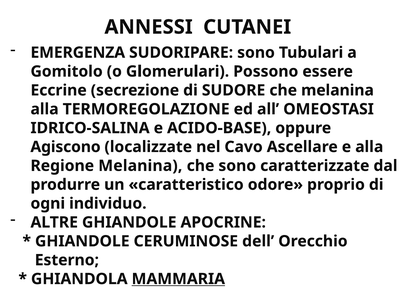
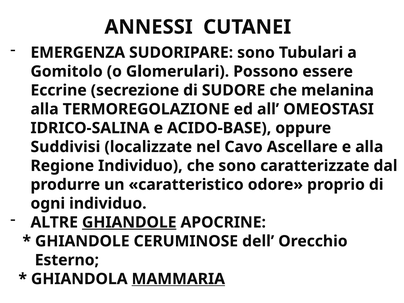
Agiscono: Agiscono -> Suddivisi (65, 147)
Regione Melanina: Melanina -> Individuo (140, 166)
GHIANDOLE underline: none -> present (129, 222)
